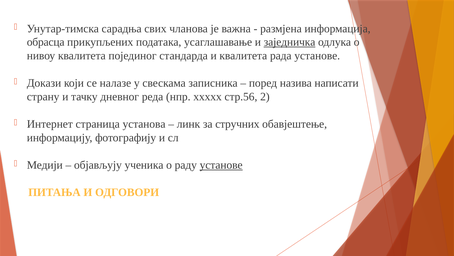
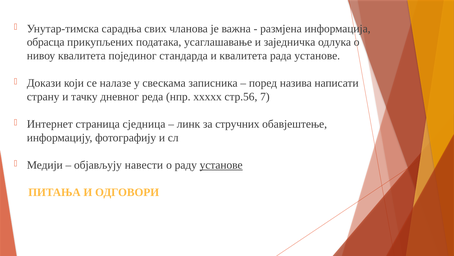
заједничка underline: present -> none (290, 42)
2: 2 -> 7 (265, 97)
установа: установа -> сједница (144, 124)
ученика: ученика -> навести (144, 165)
